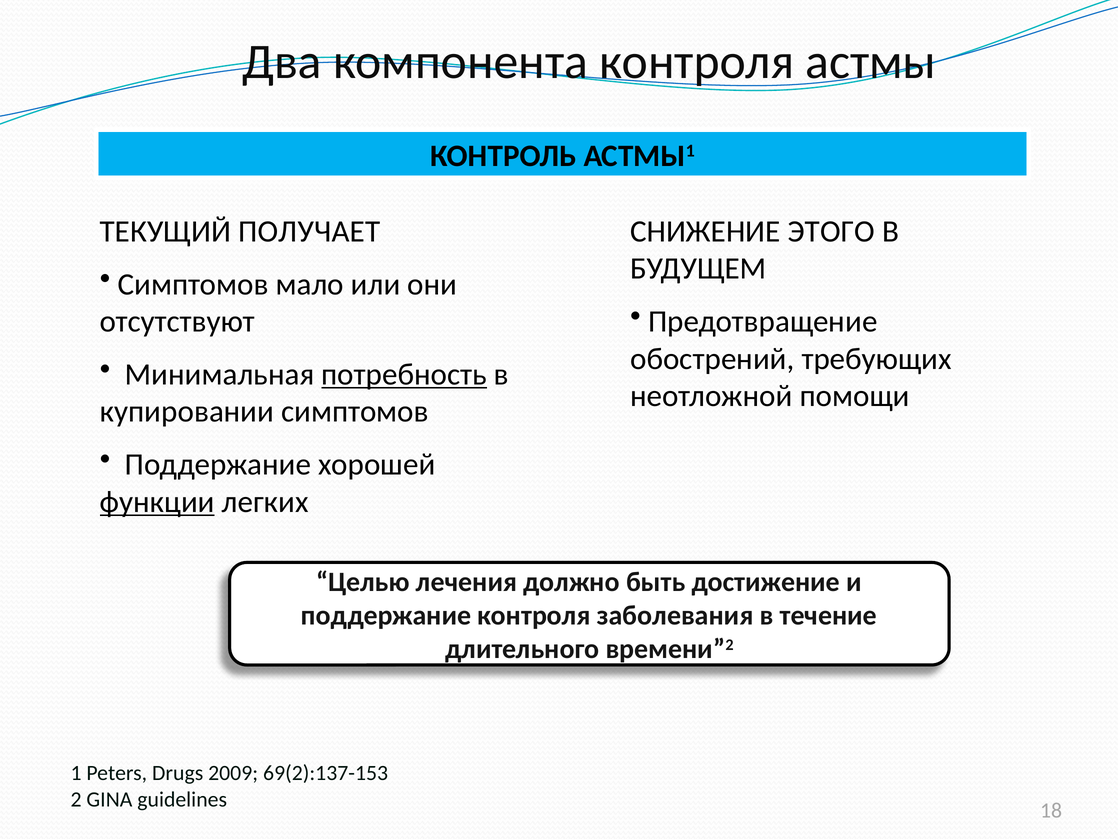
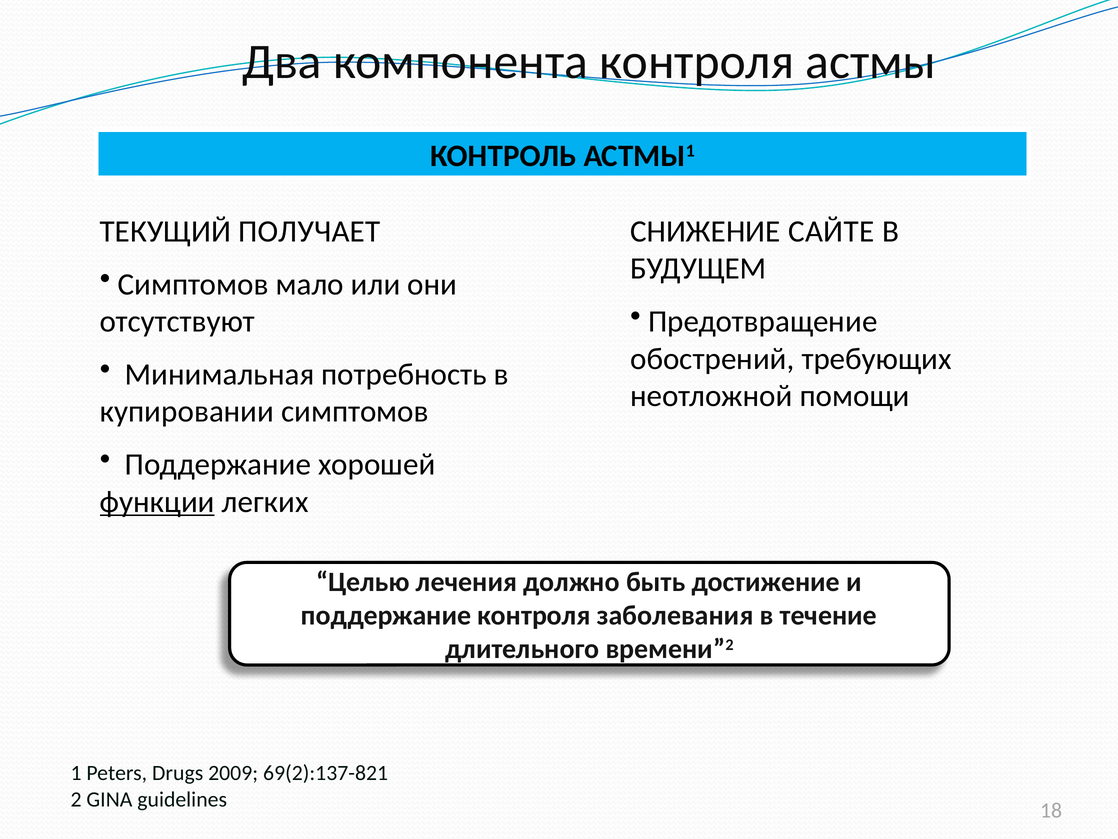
ЭТОГО: ЭТОГО -> САЙТЕ (831, 231)
потребность underline: present -> none (404, 374)
69(2):137-153: 69(2):137-153 -> 69(2):137-821 (326, 773)
